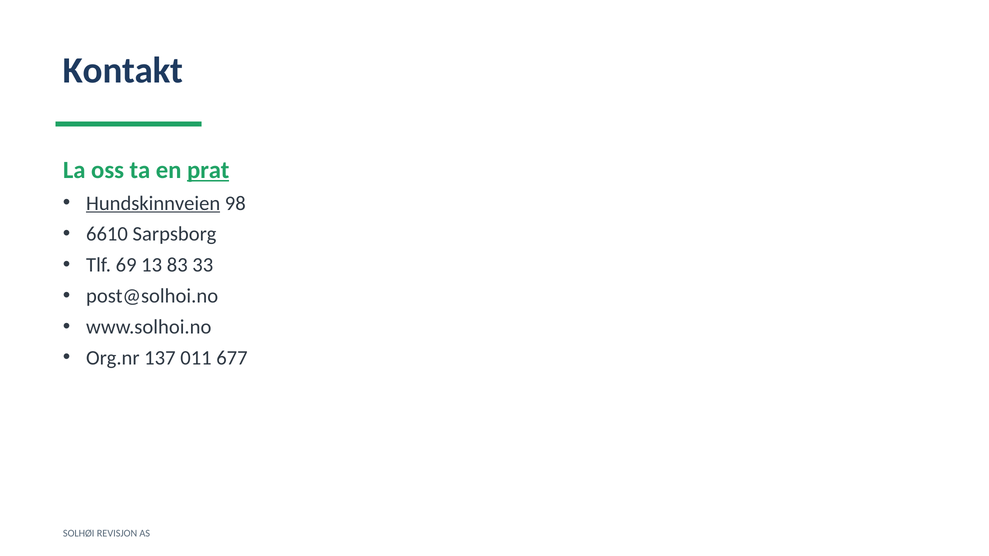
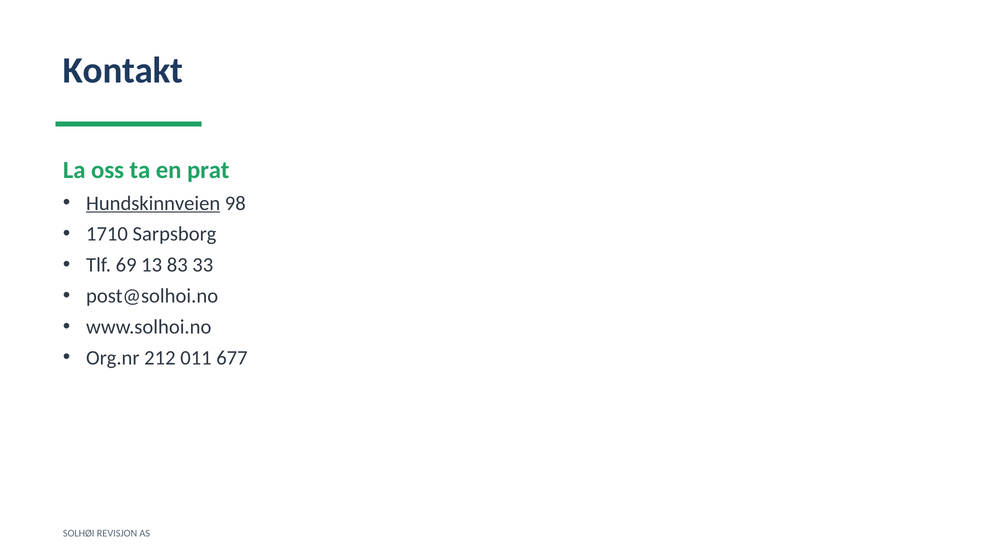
prat underline: present -> none (208, 170)
6610: 6610 -> 1710 (107, 234)
137: 137 -> 212 (160, 358)
